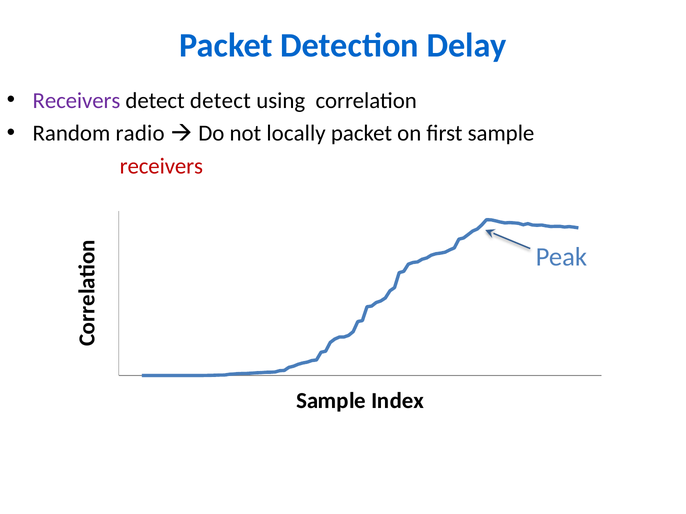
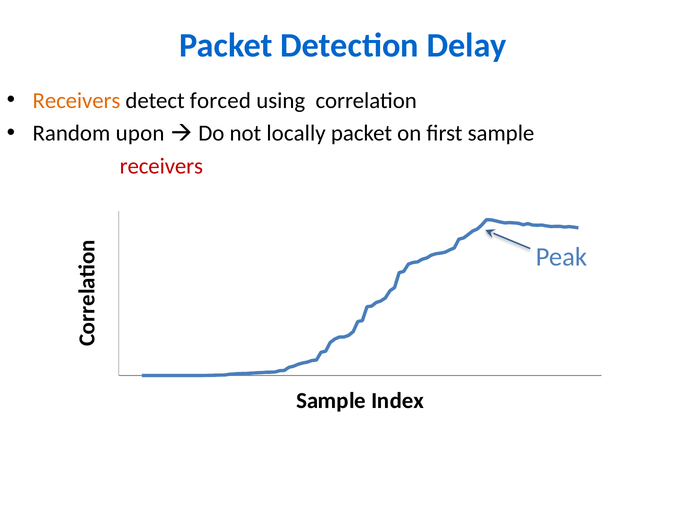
Receivers colour: purple -> orange (76, 101)
detect detect: detect -> forced (220, 101)
radio: radio -> upon (140, 133)
